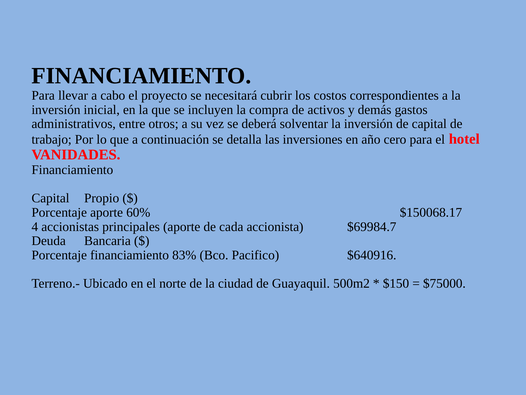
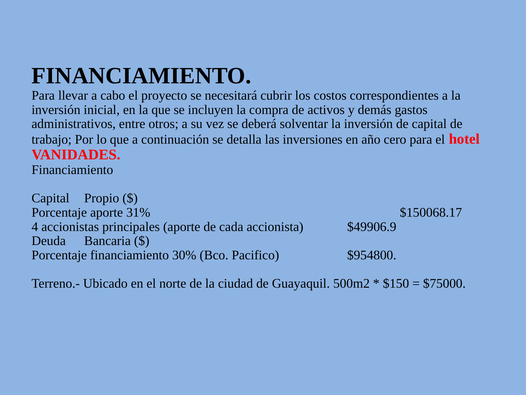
60%: 60% -> 31% (138, 212)
$69984.7: $69984.7 -> $49906.9 (372, 226)
83%: 83% -> 30% (184, 255)
$640916: $640916 -> $954800 (372, 255)
